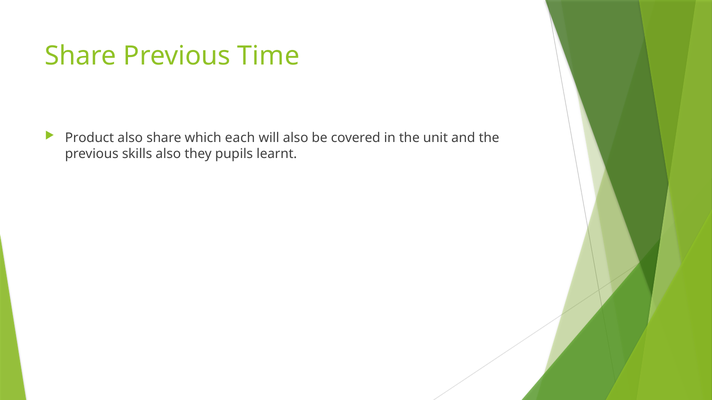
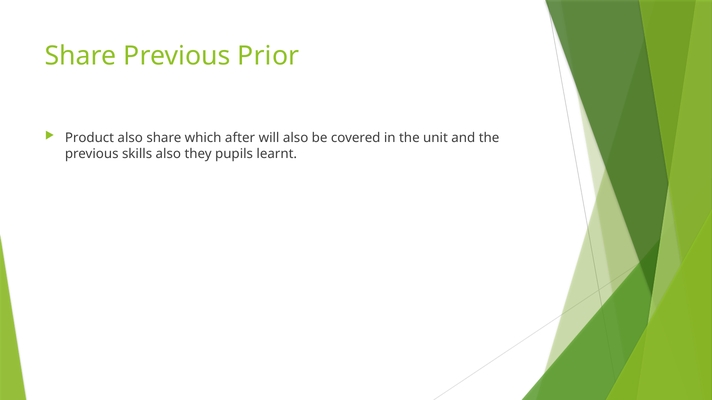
Time: Time -> Prior (268, 56)
each: each -> after (240, 138)
